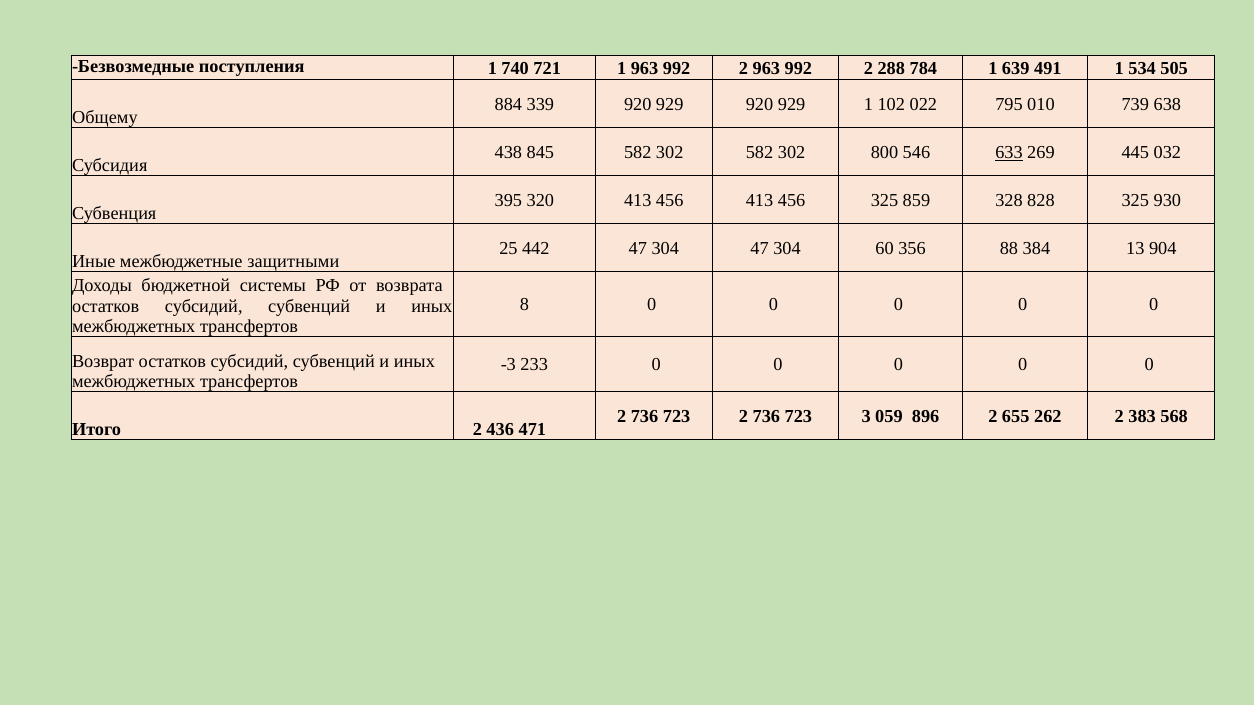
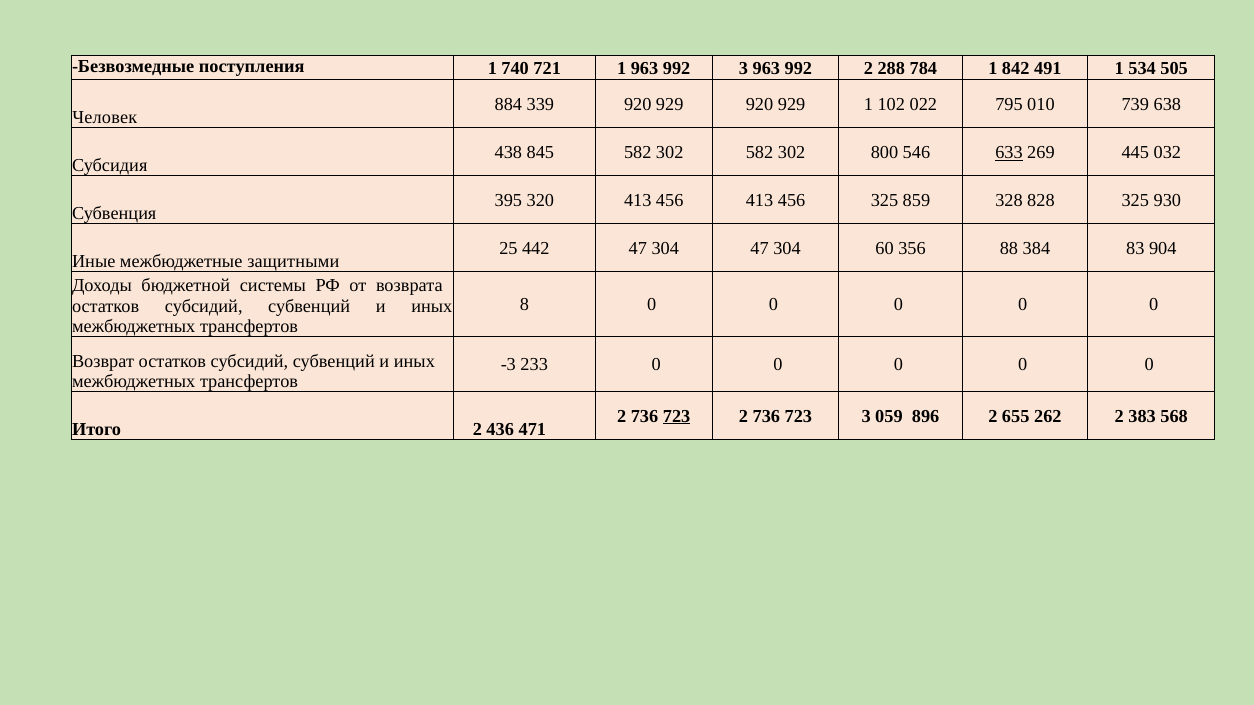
1 963 992 2: 2 -> 3 (744, 68)
639: 639 -> 842 (1016, 68)
Общему: Общему -> Человек (105, 118)
13: 13 -> 83 (1135, 248)
723 underline: none -> present (677, 416)
